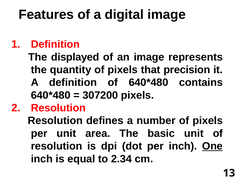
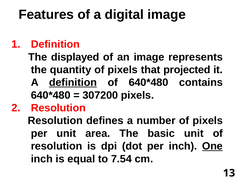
precision: precision -> projected (187, 70)
definition underline: none -> present (73, 83)
2.34: 2.34 -> 7.54 (121, 159)
